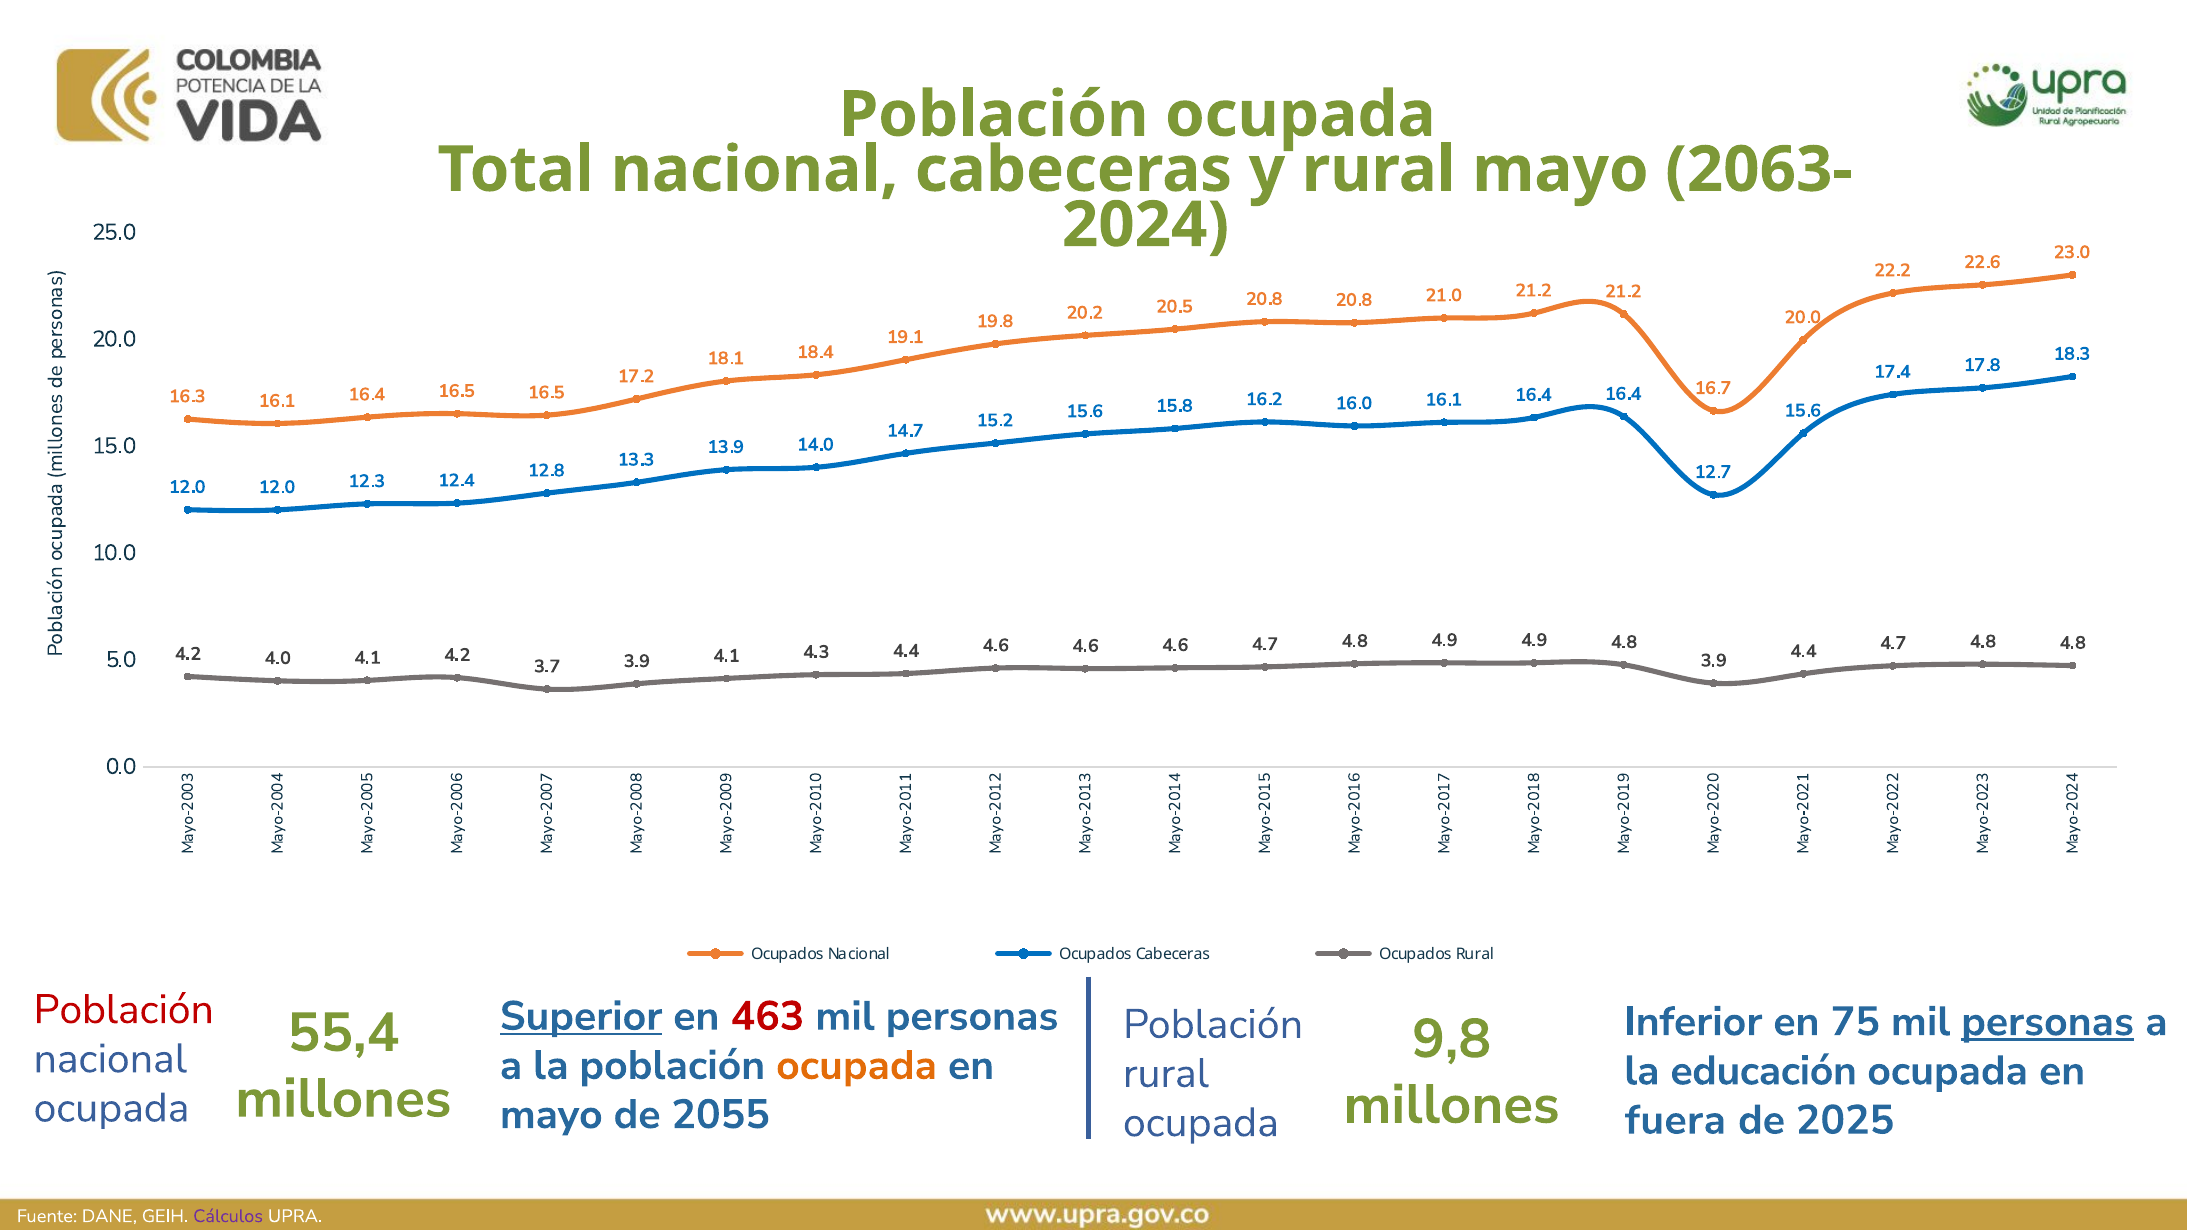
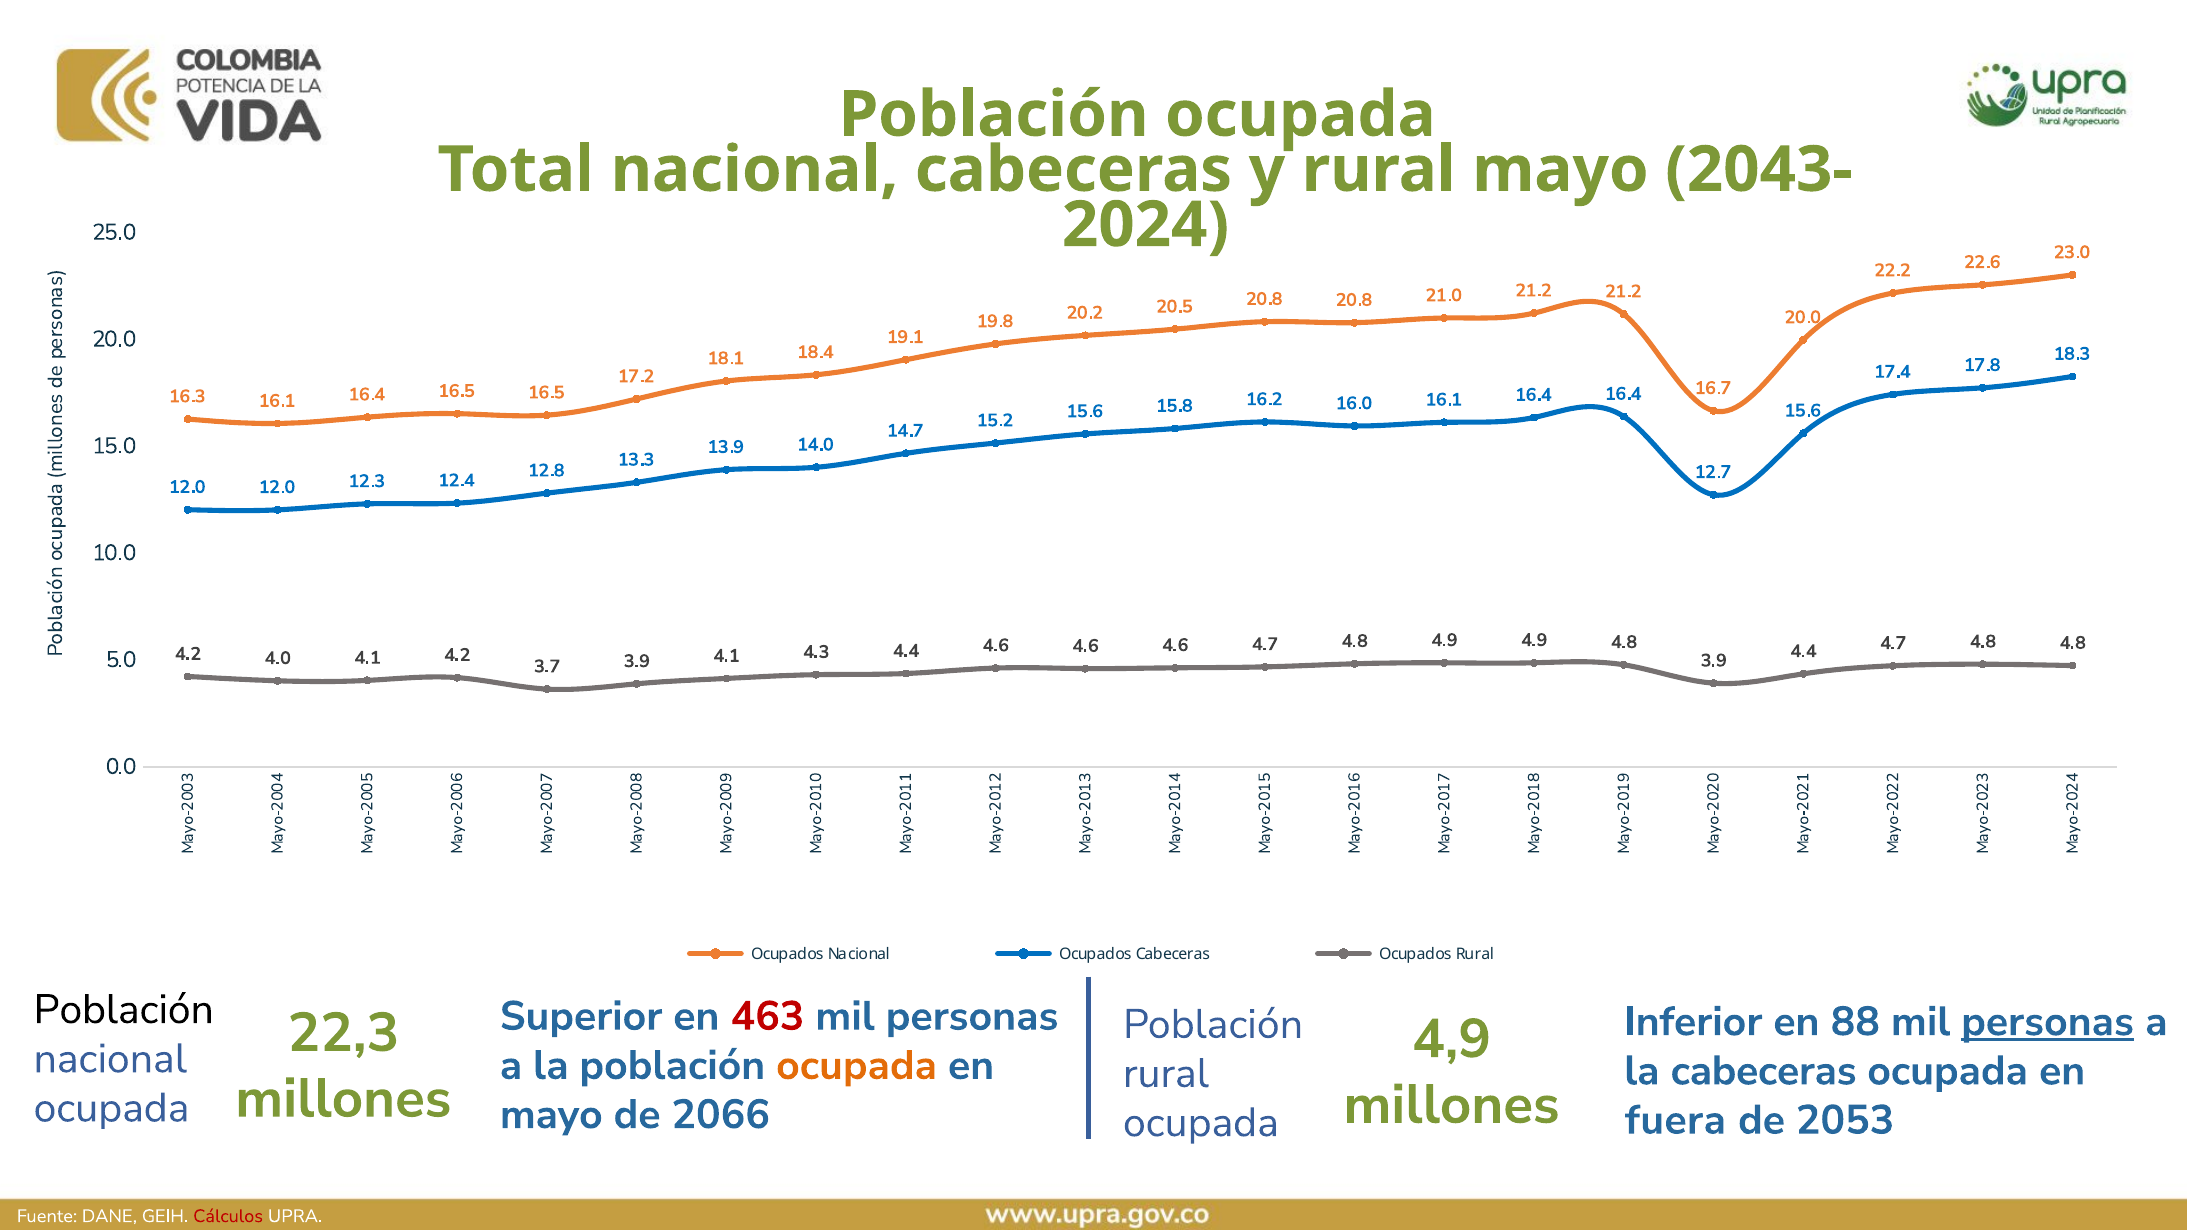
2063-: 2063- -> 2043- (1759, 170)
Población colour: red -> black (124, 1010)
Superior underline: present -> none (581, 1016)
75: 75 -> 88 (1855, 1022)
55,4: 55,4 -> 22,3 (343, 1033)
9,8: 9,8 -> 4,9 (1452, 1039)
la educación: educación -> cabeceras (1764, 1071)
2055: 2055 -> 2066 (721, 1115)
2025: 2025 -> 2053 (1845, 1120)
Cálculos colour: purple -> red (228, 1216)
